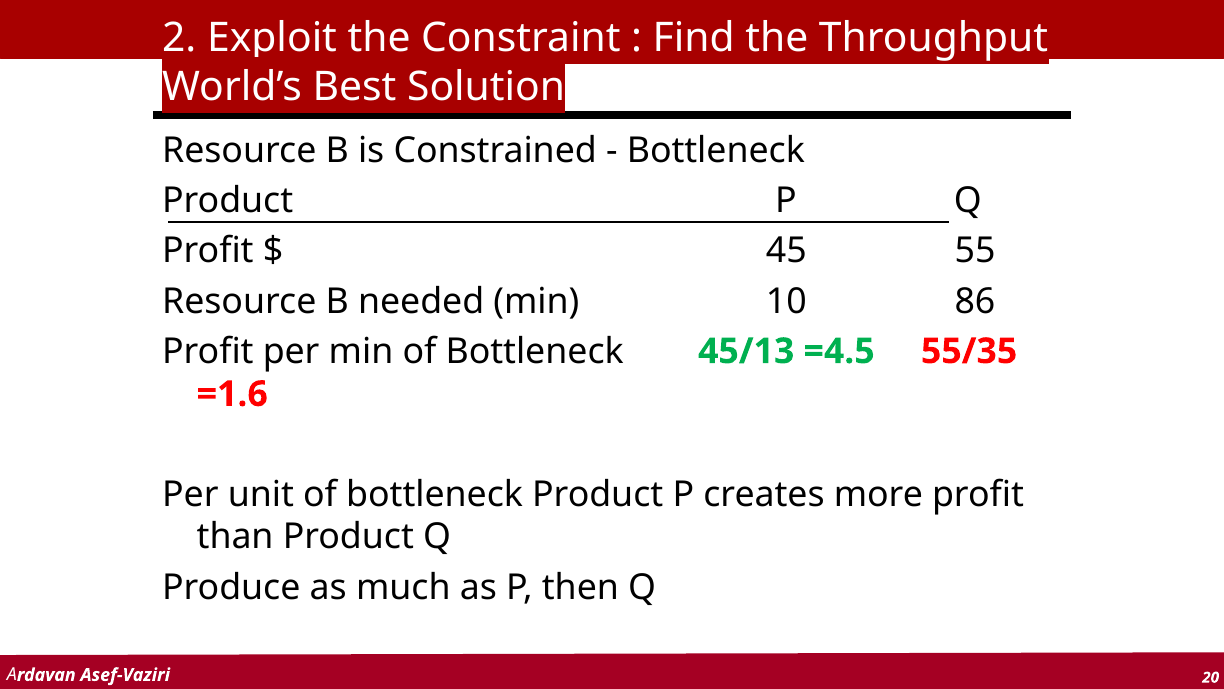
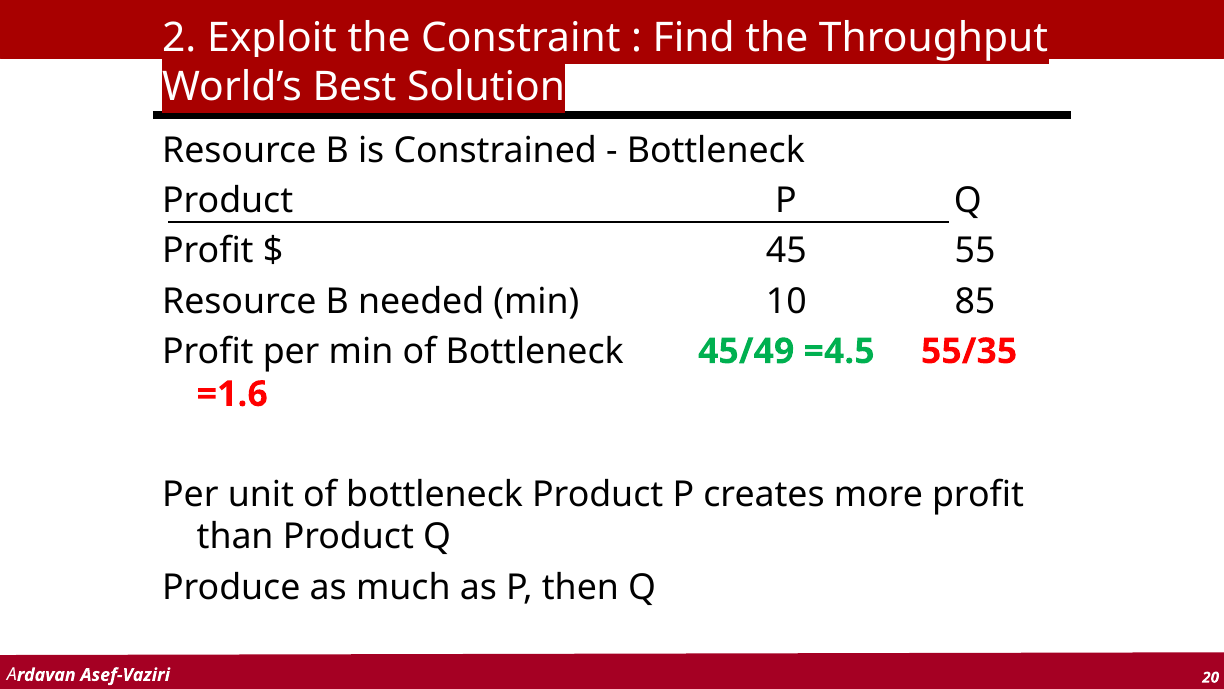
86: 86 -> 85 (975, 301)
45/13: 45/13 -> 45/49 (746, 351)
